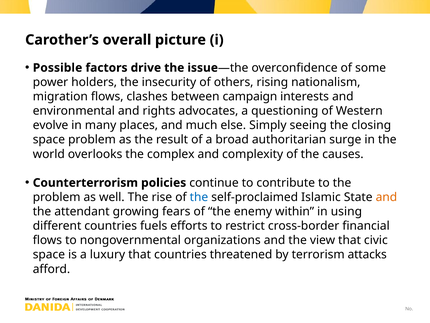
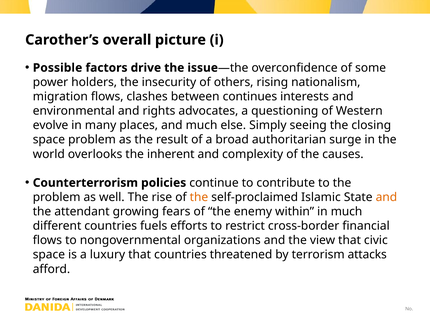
campaign: campaign -> continues (250, 96)
complex: complex -> inherent (171, 154)
the colour: blue -> orange (199, 197)
in using: using -> much (347, 211)
